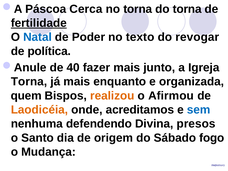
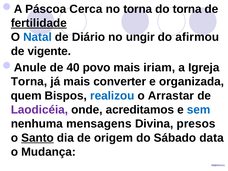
Poder: Poder -> Diário (88, 37)
texto: texto -> ungir (140, 37)
revogar: revogar -> afirmou (197, 37)
política: política -> vigente (49, 51)
fazer: fazer -> povo (97, 68)
junto: junto -> iriam (159, 68)
enquanto: enquanto -> converter (120, 82)
realizou colour: orange -> blue (112, 96)
Afirmou: Afirmou -> Arrastar (171, 96)
Laodicéia colour: orange -> purple (39, 110)
defendendo: defendendo -> mensagens (99, 124)
Santo underline: none -> present (37, 138)
fogo: fogo -> data (212, 138)
